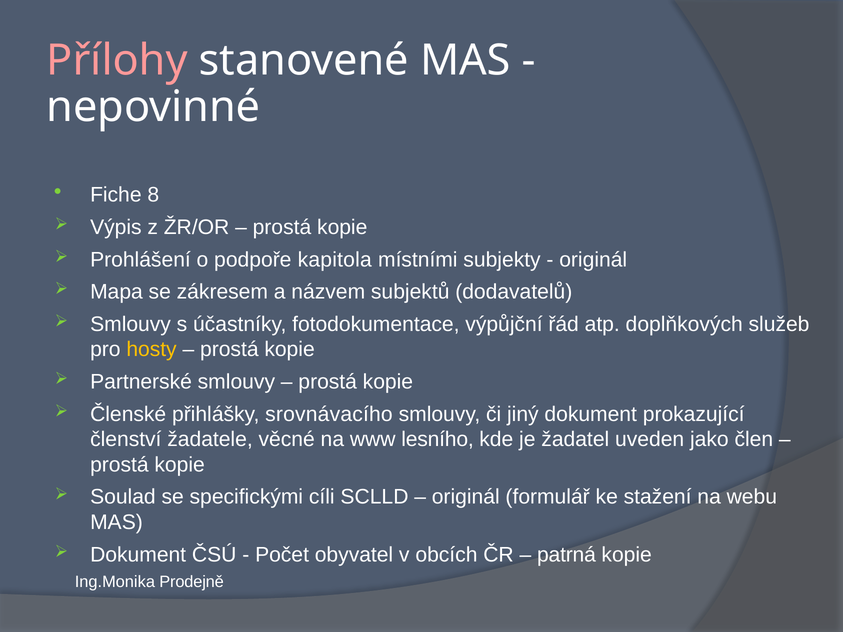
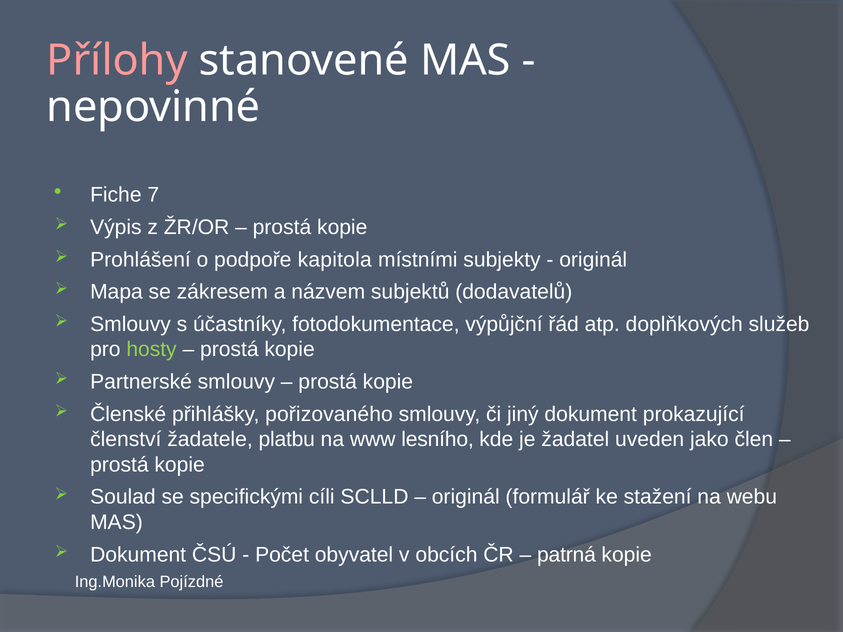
8: 8 -> 7 (153, 195)
hosty colour: yellow -> light green (152, 350)
srovnávacího: srovnávacího -> pořizovaného (329, 414)
věcné: věcné -> platbu (287, 440)
Prodejně: Prodejně -> Pojízdné (191, 582)
